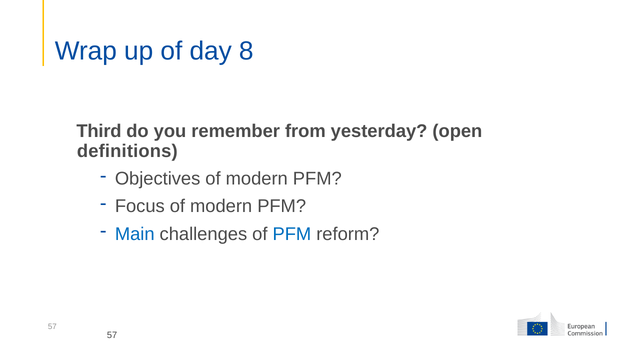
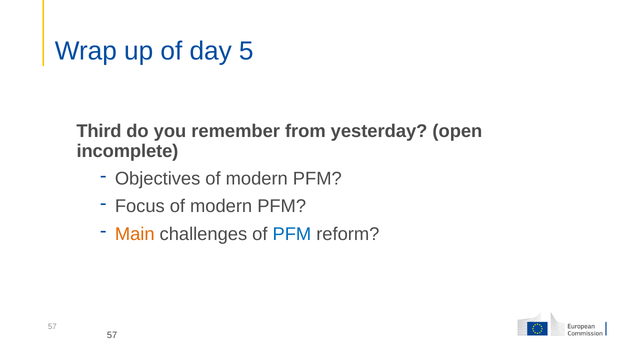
8: 8 -> 5 (246, 51)
definitions: definitions -> incomplete (127, 151)
Main colour: blue -> orange (135, 234)
